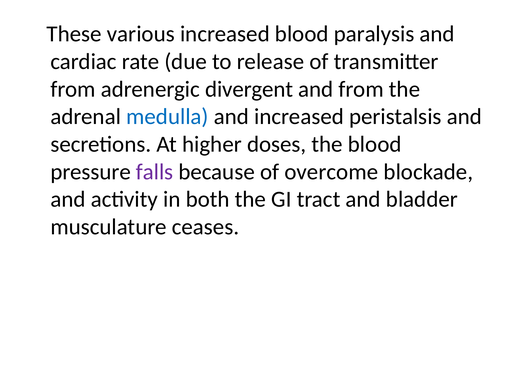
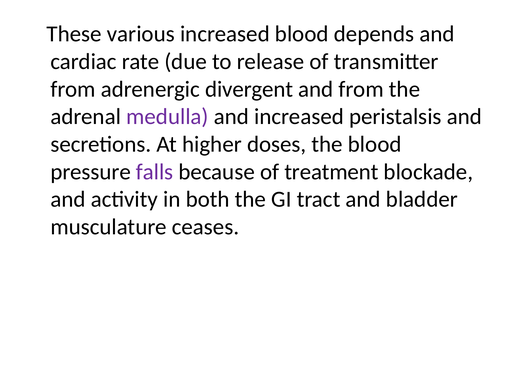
paralysis: paralysis -> depends (374, 34)
medulla colour: blue -> purple (167, 117)
overcome: overcome -> treatment (331, 172)
